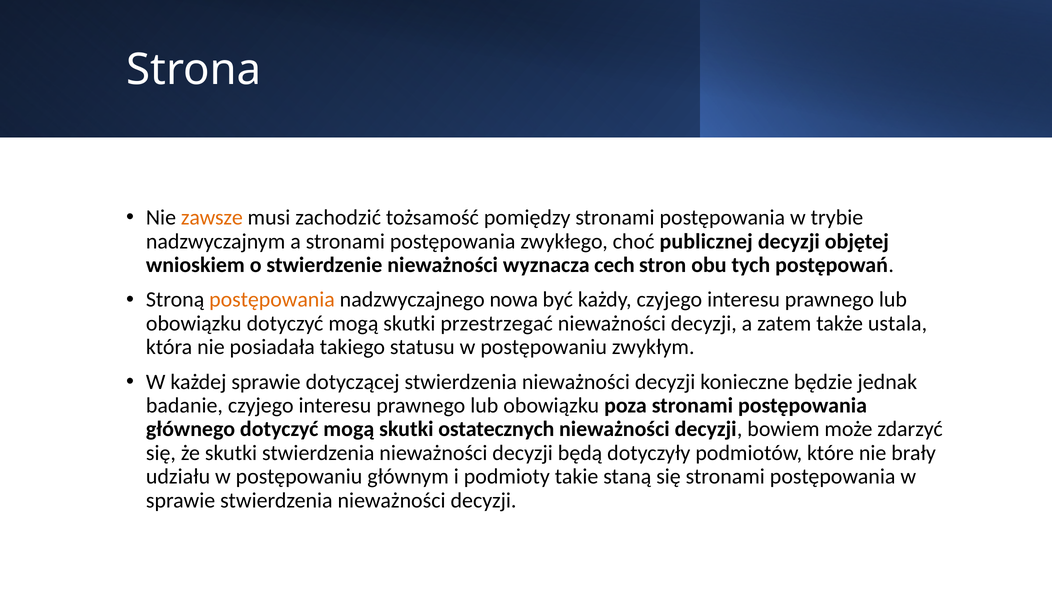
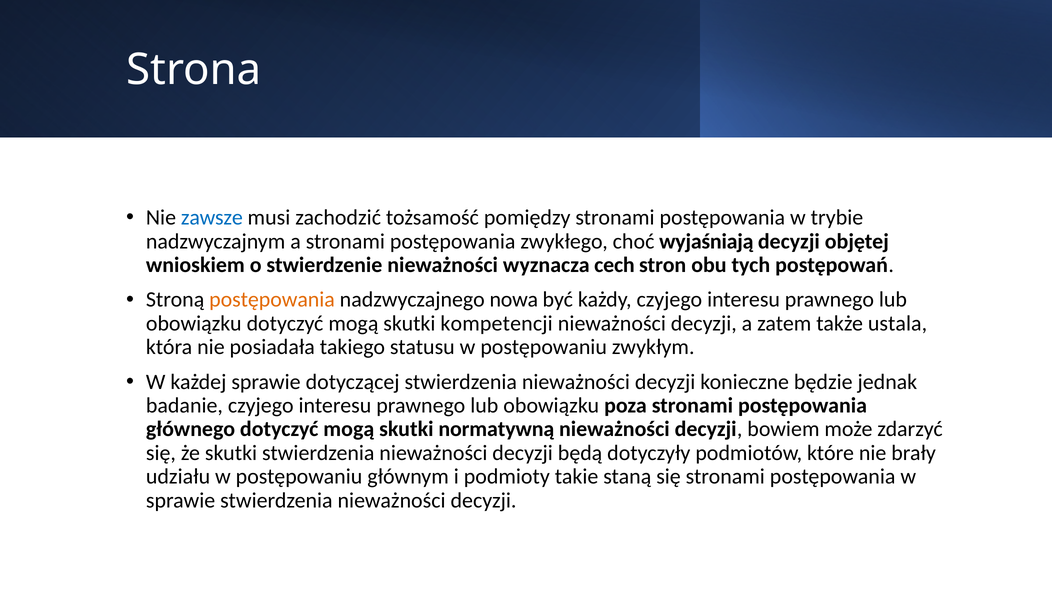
zawsze colour: orange -> blue (212, 217)
publicznej: publicznej -> wyjaśniają (706, 241)
przestrzegać: przestrzegać -> kompetencji (497, 323)
ostatecznych: ostatecznych -> normatywną (496, 429)
